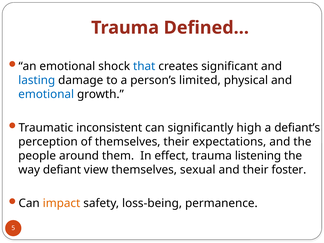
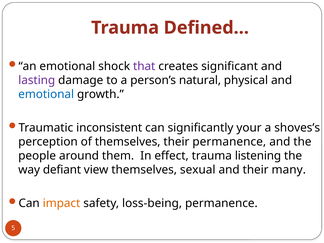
that colour: blue -> purple (144, 66)
lasting colour: blue -> purple (37, 80)
limited: limited -> natural (200, 80)
high: high -> your (249, 128)
defiant’s: defiant’s -> shoves’s (297, 128)
their expectations: expectations -> permanence (229, 142)
foster: foster -> many (289, 170)
